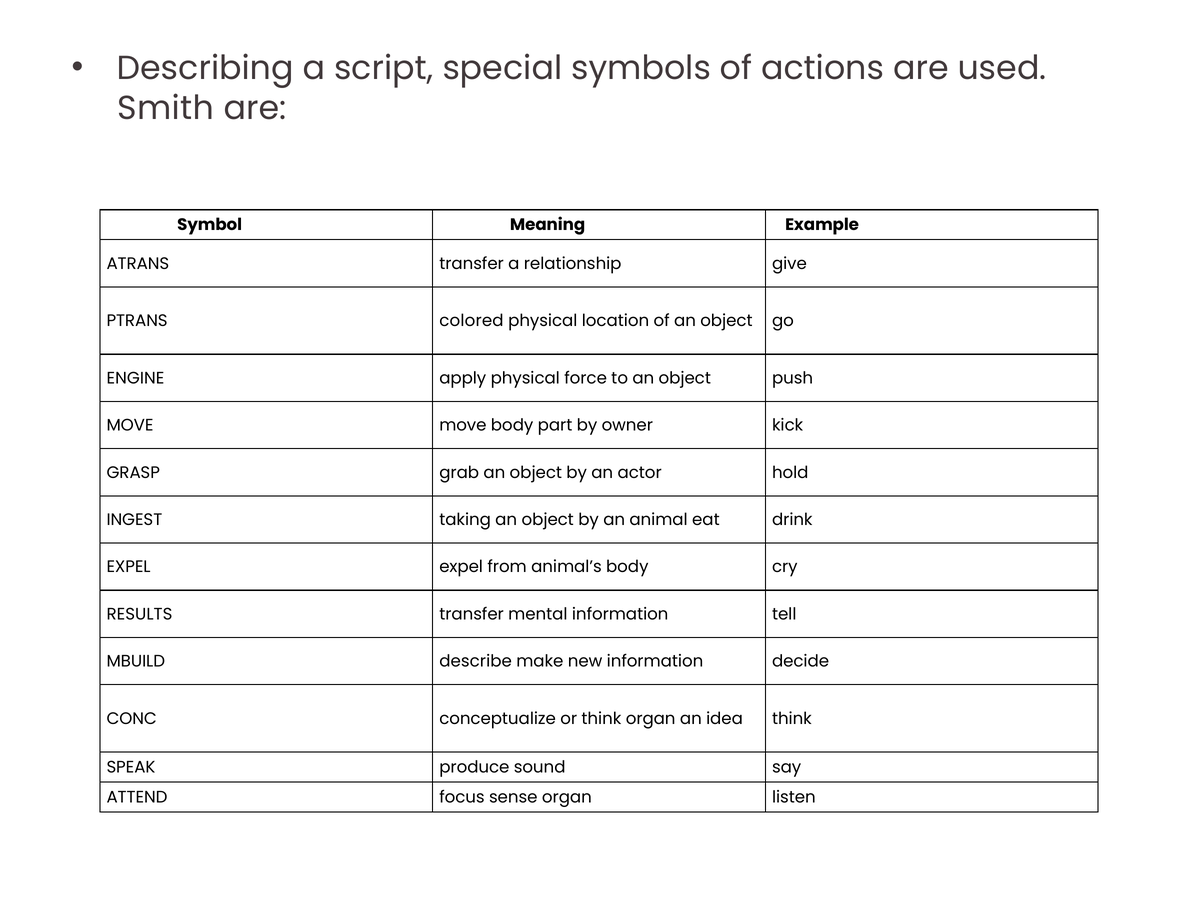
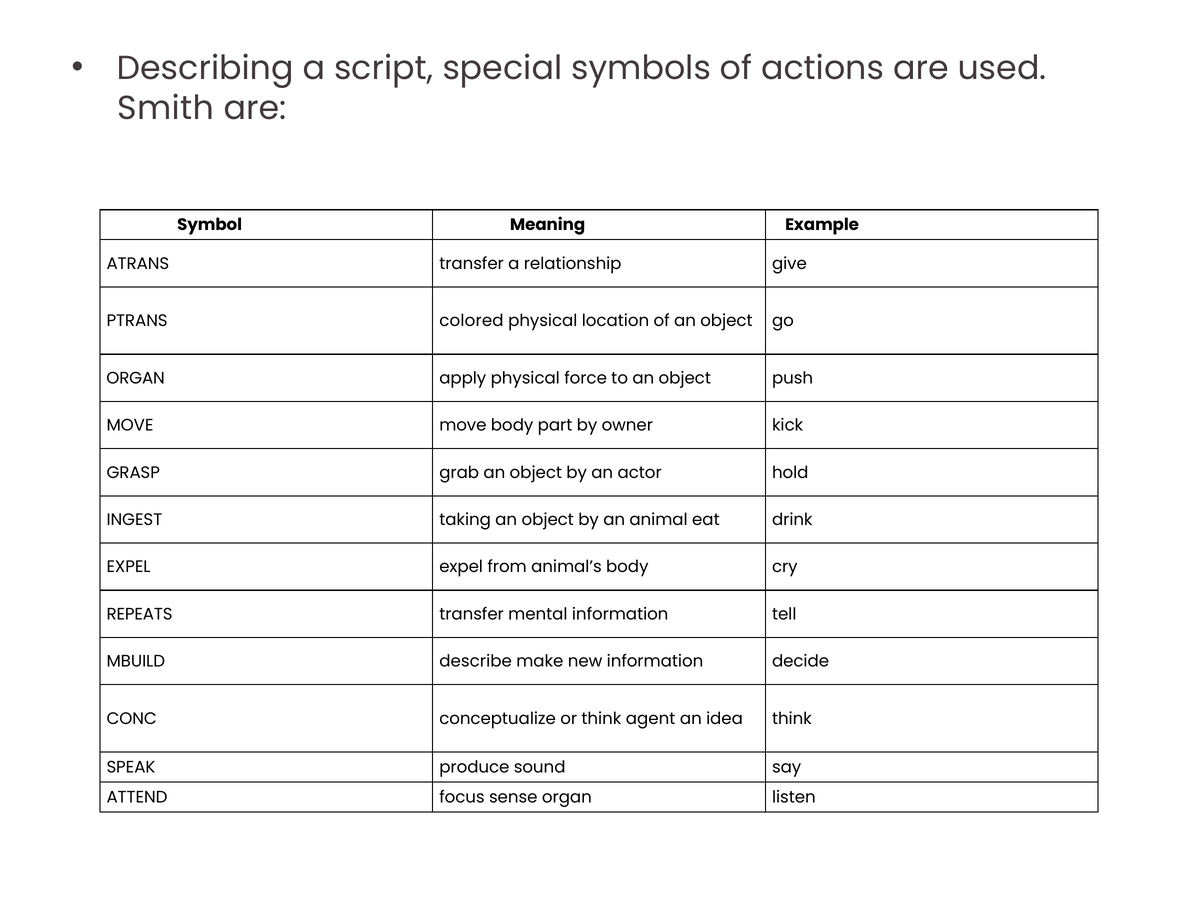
ENGINE: ENGINE -> ORGAN (136, 378)
RESULTS: RESULTS -> REPEATS (140, 614)
think organ: organ -> agent (651, 718)
